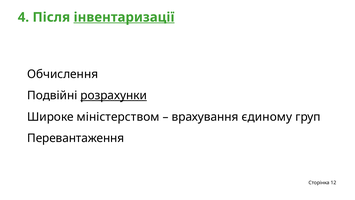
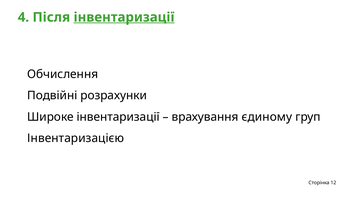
розрахунки underline: present -> none (114, 95)
Широке міністерством: міністерством -> інвентаризації (118, 117)
Перевантаження: Перевантаження -> Інвентаризацією (76, 138)
